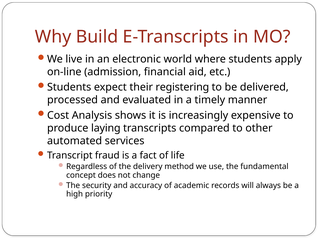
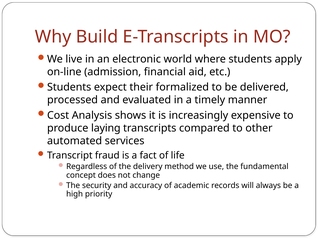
registering: registering -> formalized (182, 87)
